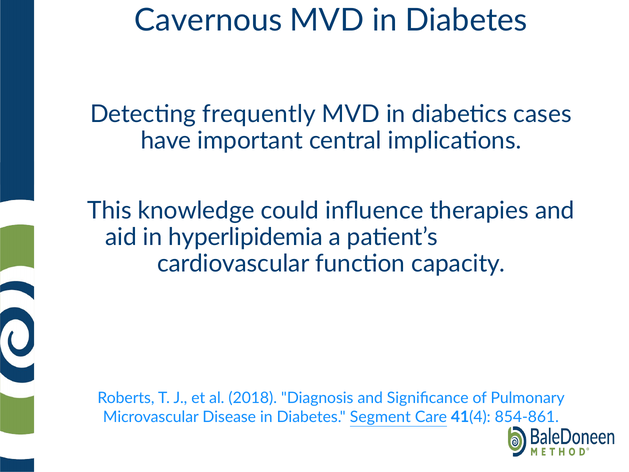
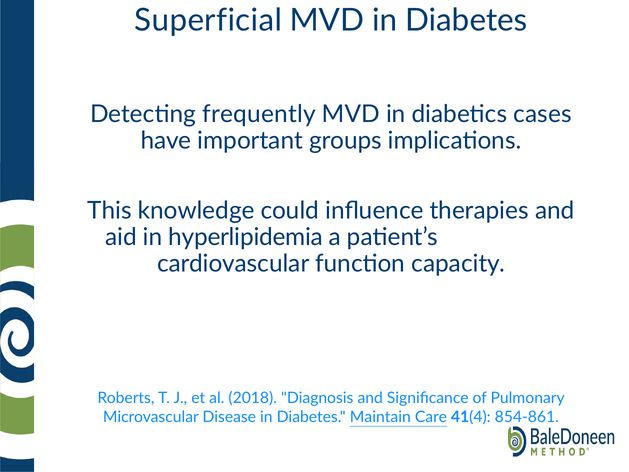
Cavernous: Cavernous -> Superficial (208, 21)
central: central -> groups (345, 140)
Segment: Segment -> Maintain (380, 417)
